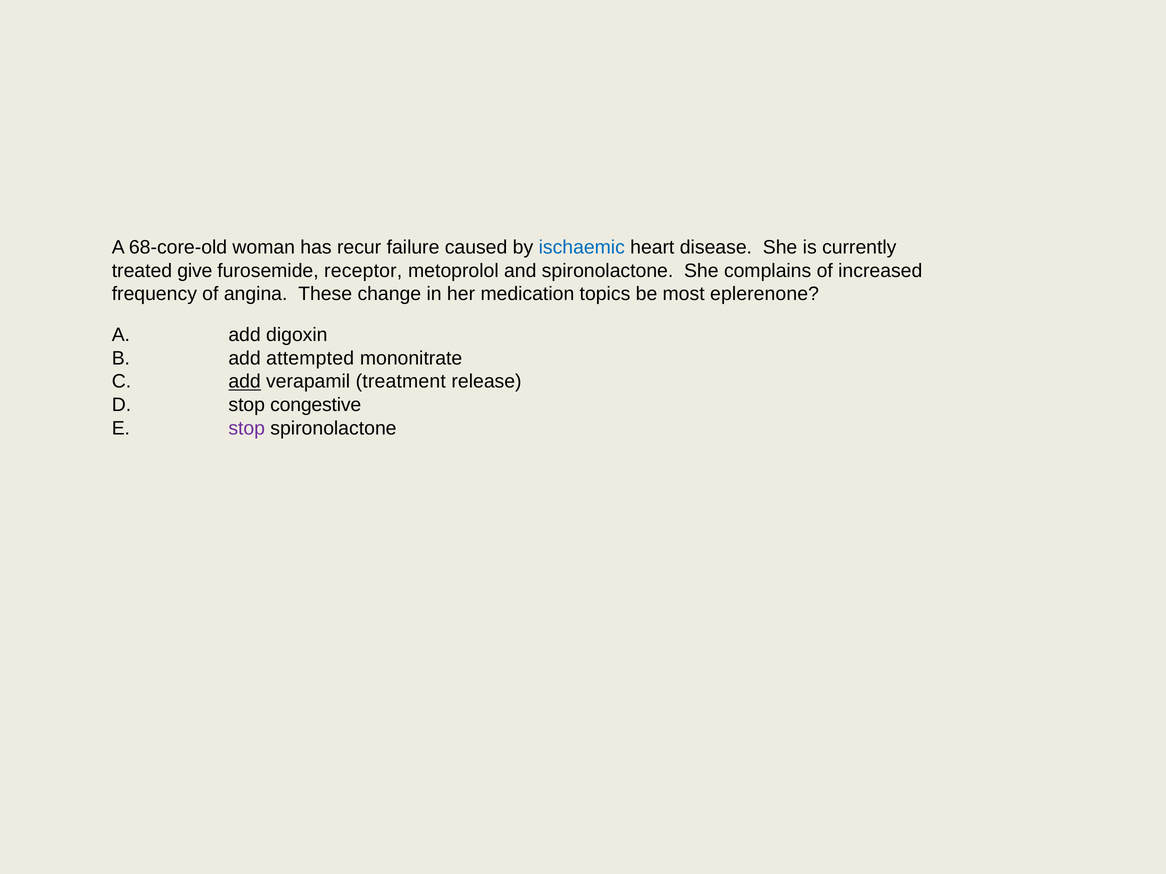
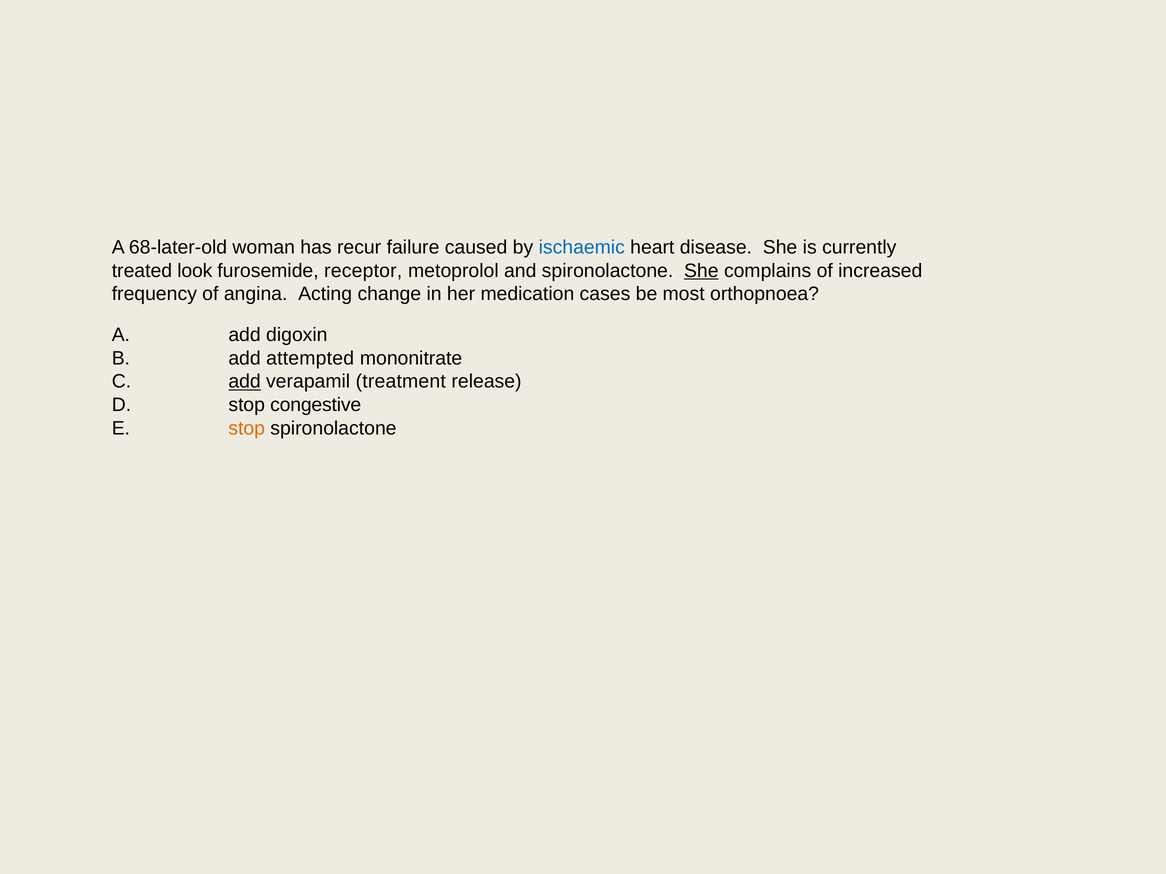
68-core-old: 68-core-old -> 68-later-old (178, 248)
give: give -> look (195, 271)
She underline: none -> present (701, 271)
These: These -> Acting (325, 294)
topics: topics -> cases (605, 294)
eplerenone: eplerenone -> orthopnoea (765, 294)
stop colour: purple -> orange (247, 428)
